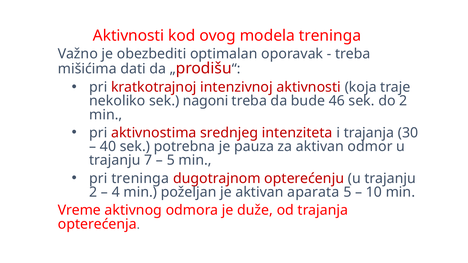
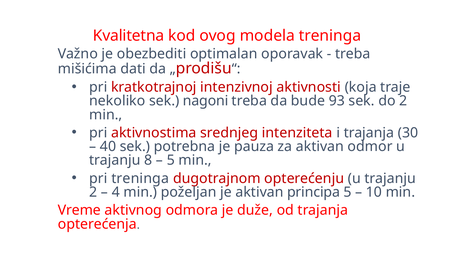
Aktivnosti: Aktivnosti -> Kvalitetna (129, 36)
46: 46 -> 93 (337, 101)
7: 7 -> 8 (148, 160)
aparata: aparata -> principa (314, 192)
